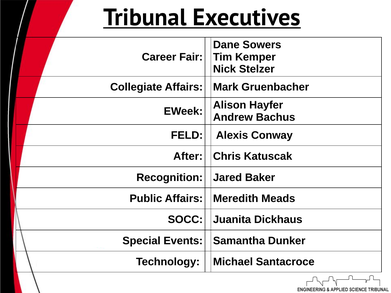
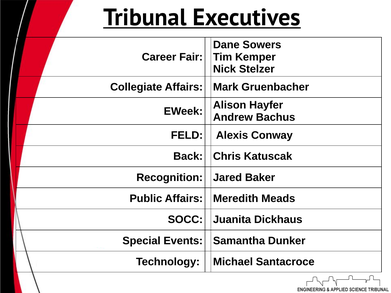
After: After -> Back (188, 156)
